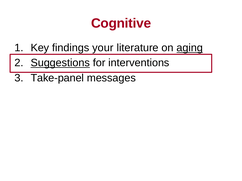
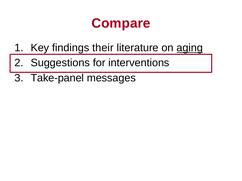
Cognitive: Cognitive -> Compare (121, 23)
your: your -> their (103, 48)
Suggestions underline: present -> none (60, 63)
